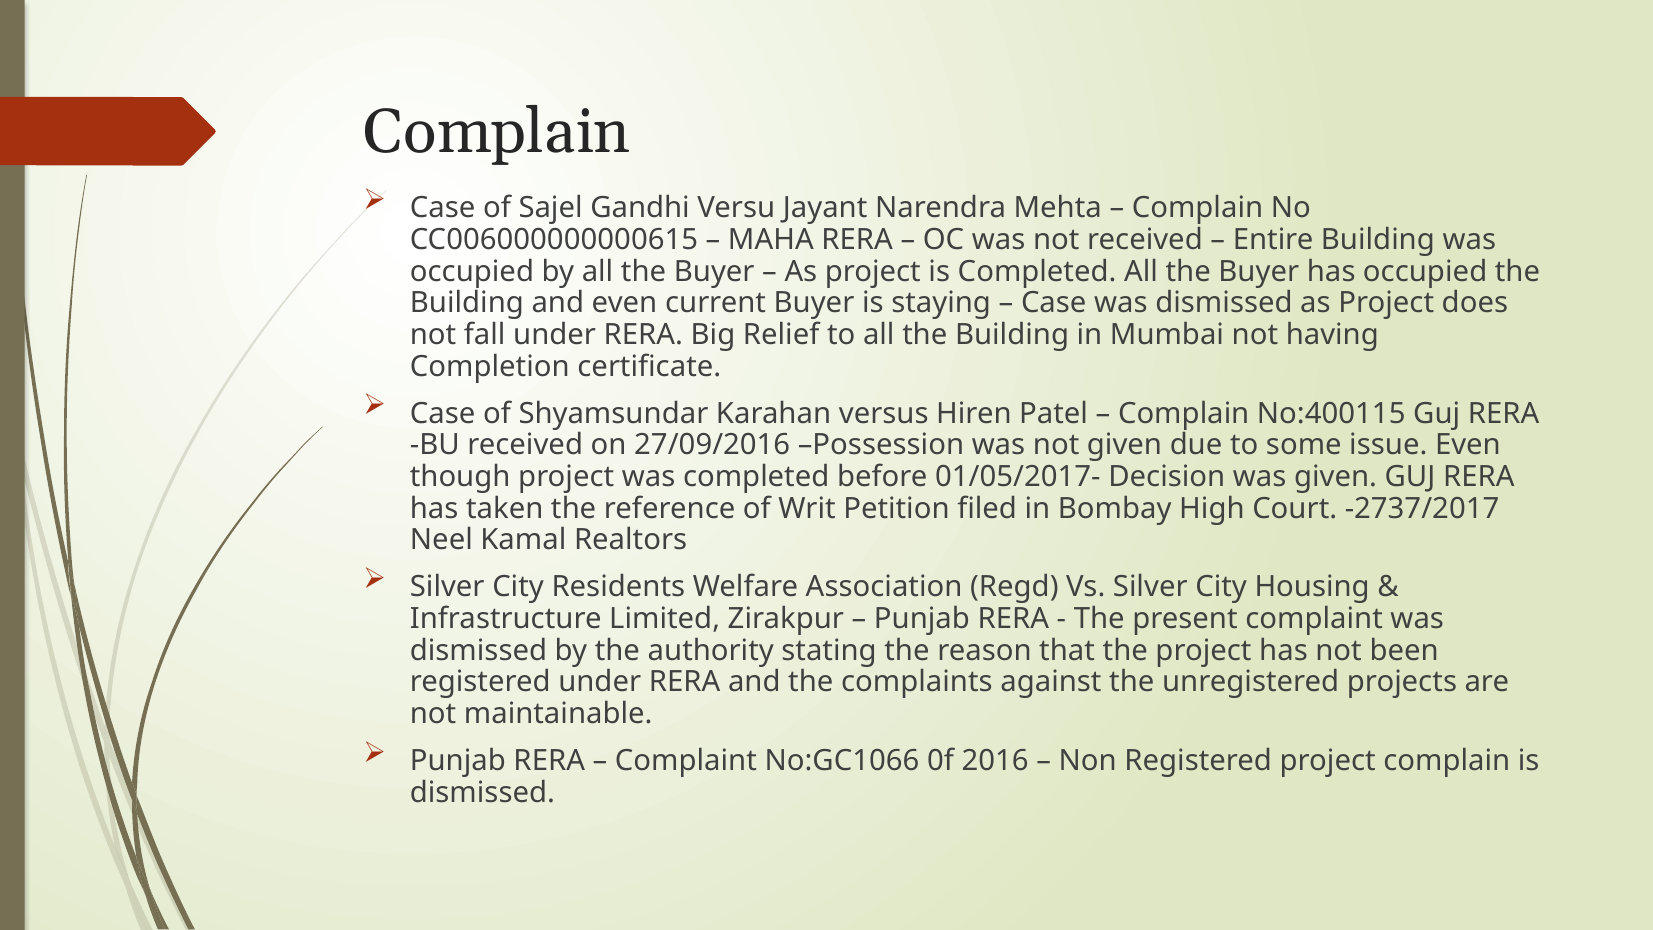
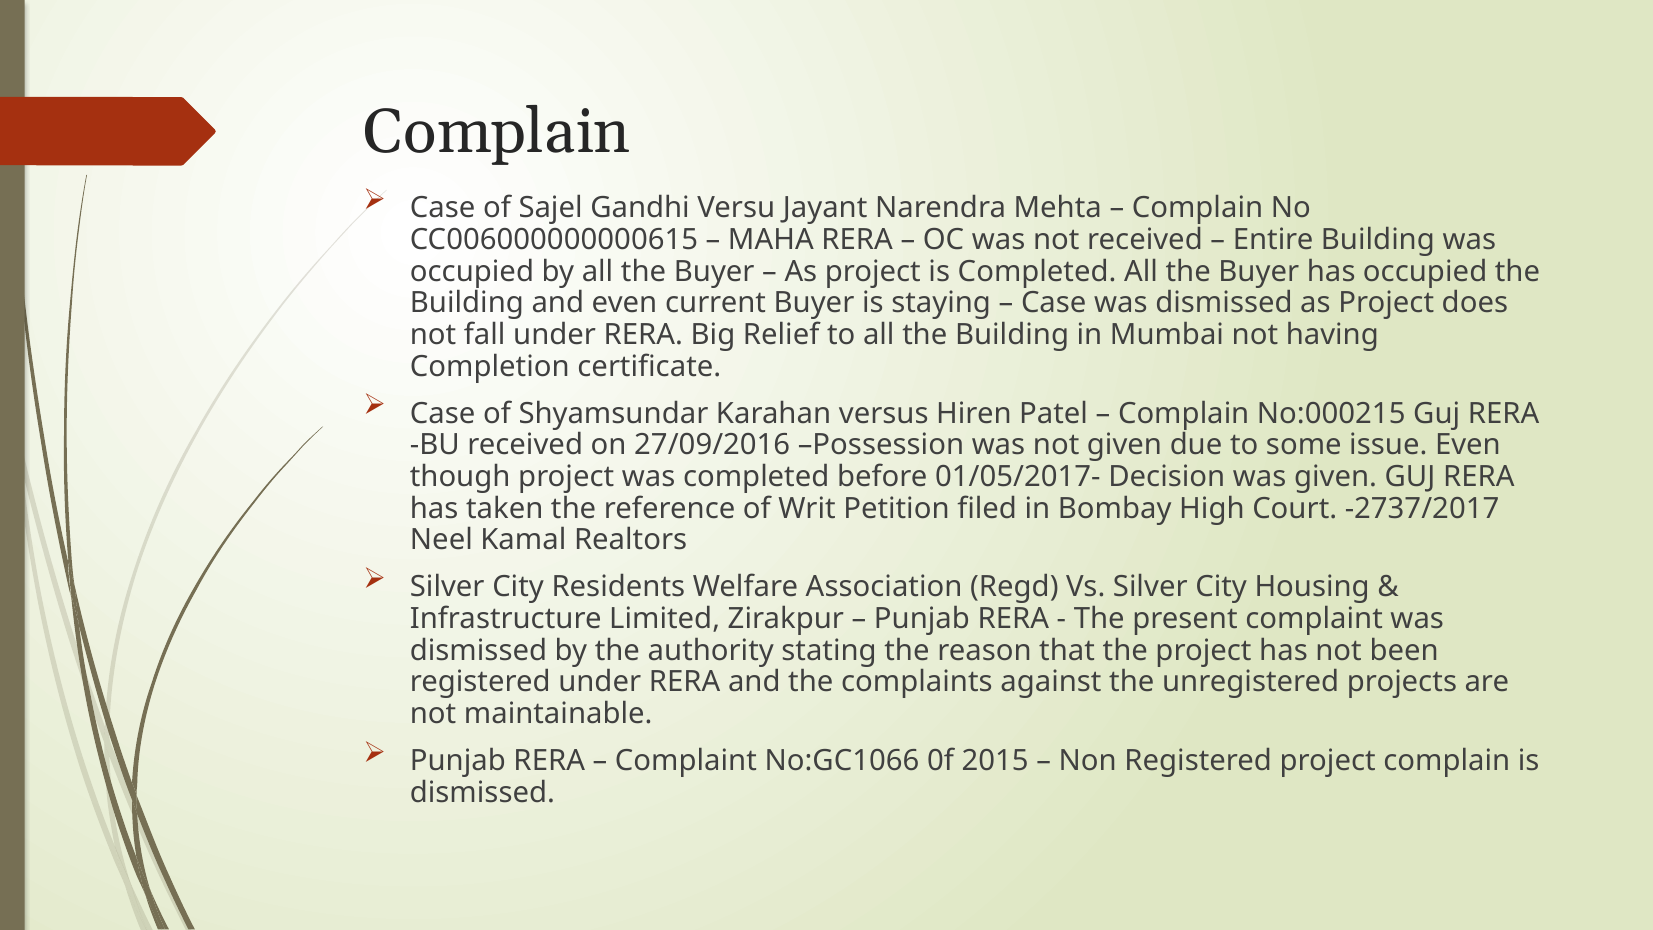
No:400115: No:400115 -> No:000215 (1331, 413)
2016: 2016 -> 2015 (995, 761)
